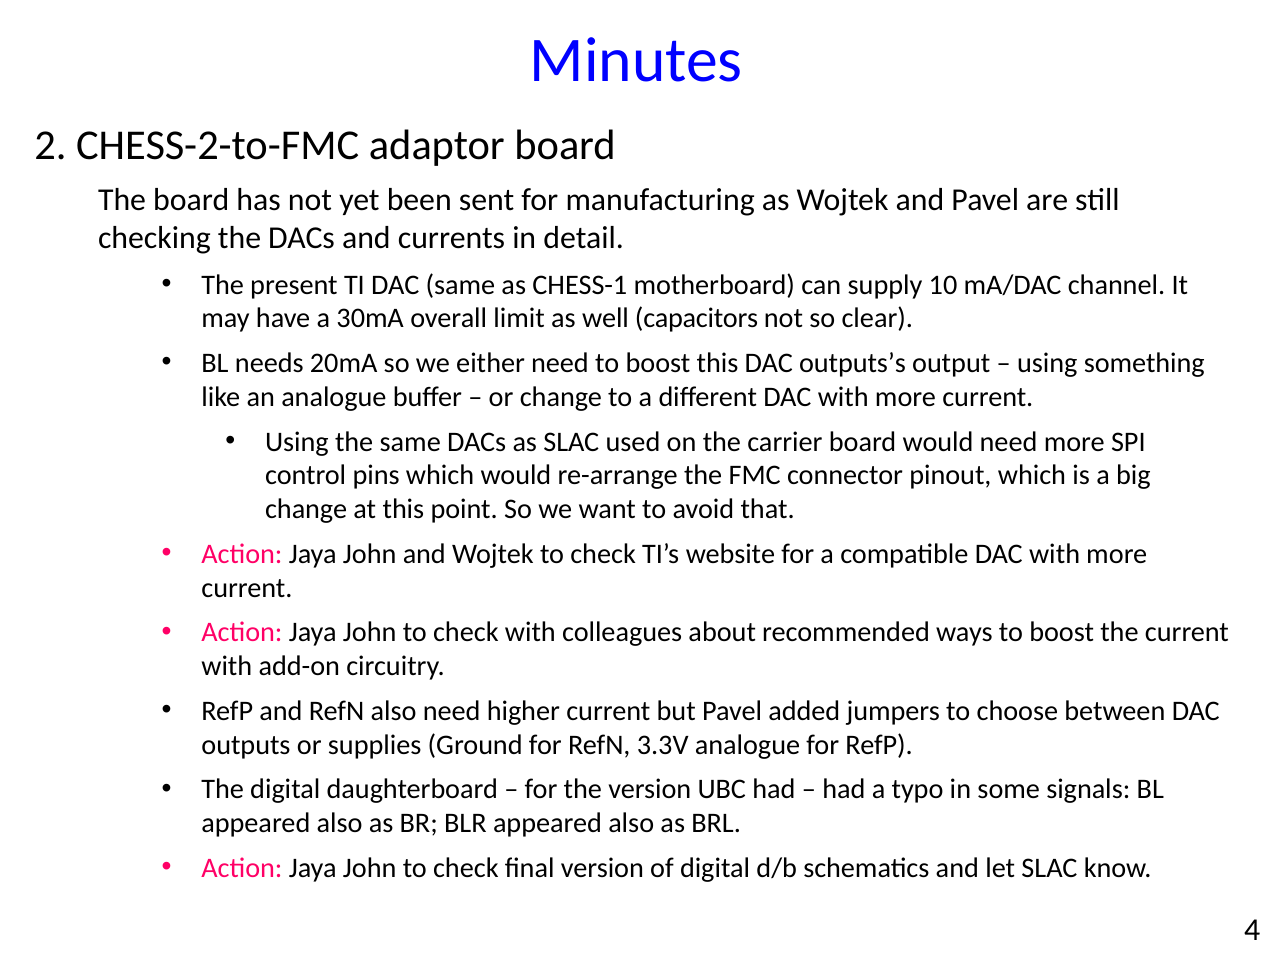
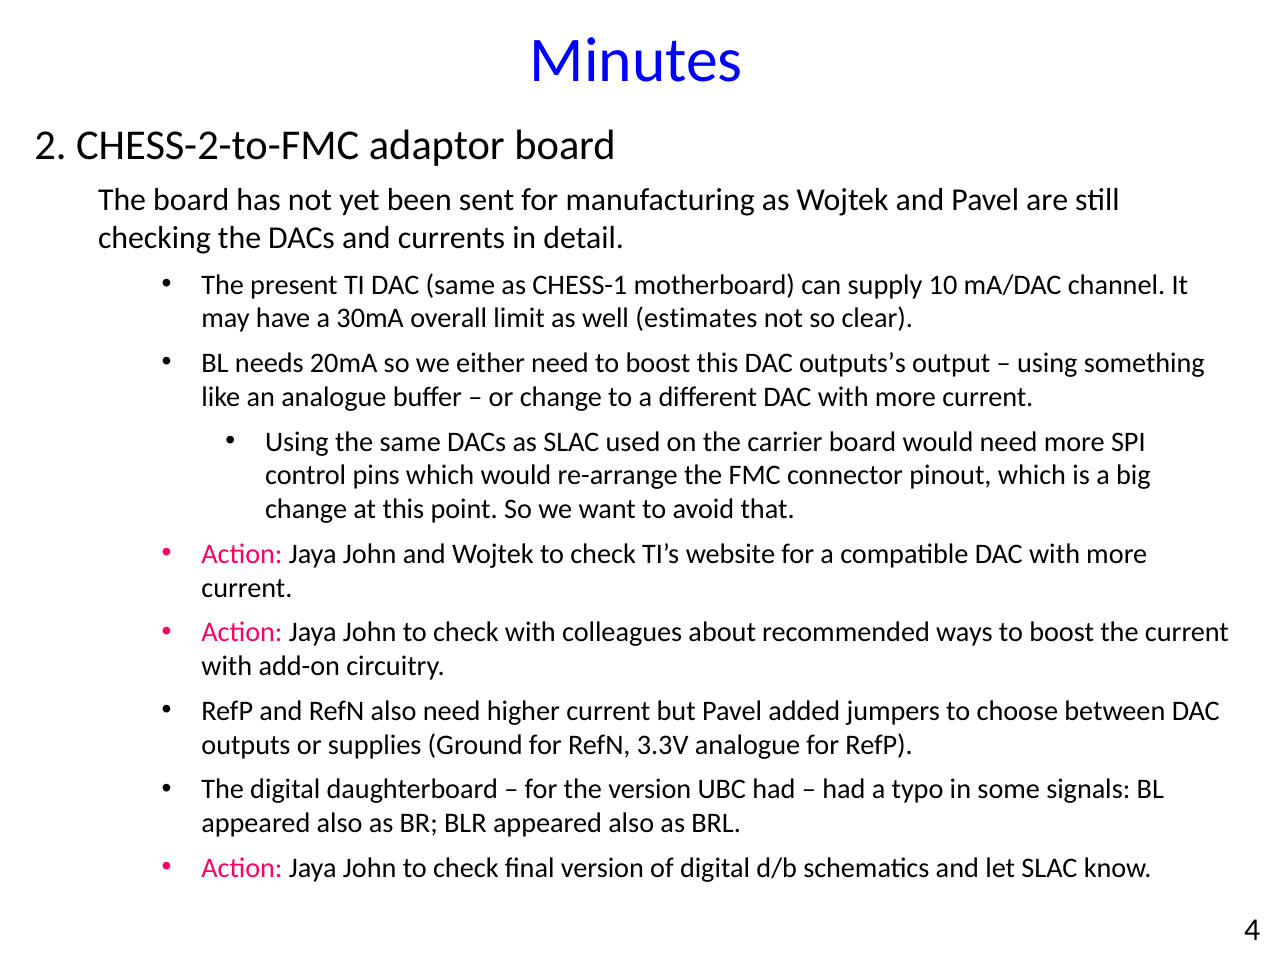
capacitors: capacitors -> estimates (696, 319)
